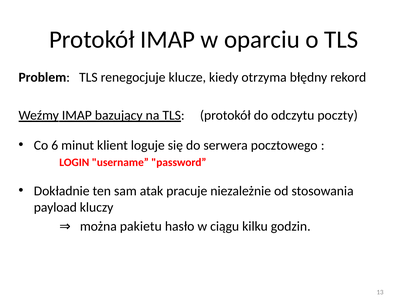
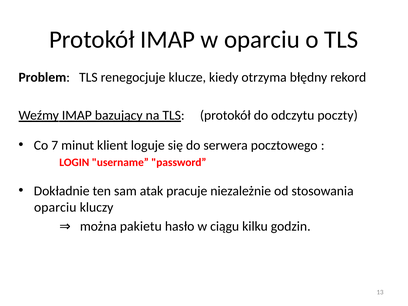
6: 6 -> 7 (55, 145)
payload: payload -> oparciu (55, 207)
